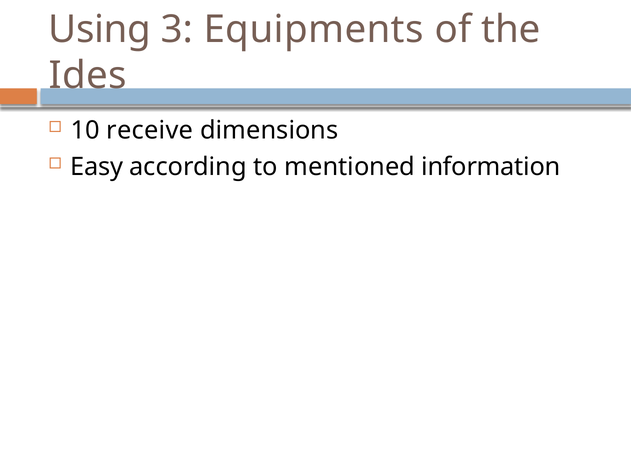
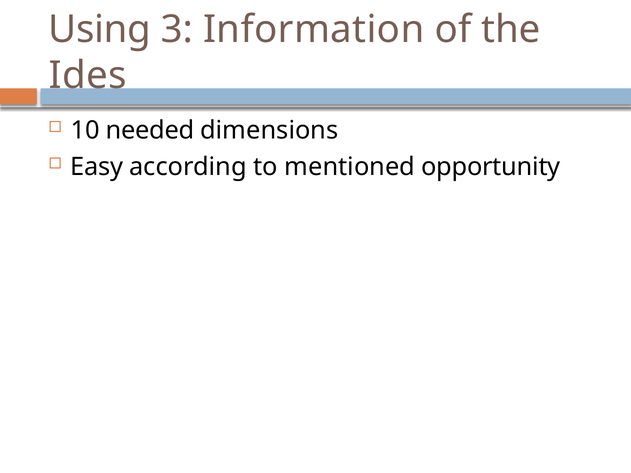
Equipments: Equipments -> Information (314, 30)
receive: receive -> needed (150, 131)
information: information -> opportunity (491, 167)
